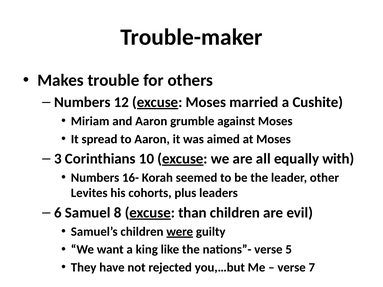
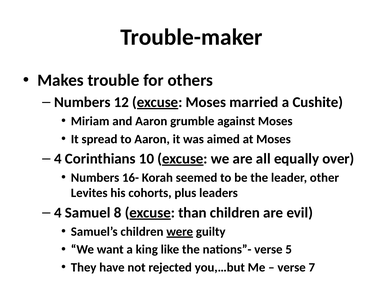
3: 3 -> 4 (58, 159)
with: with -> over (338, 159)
6: 6 -> 4 (58, 213)
